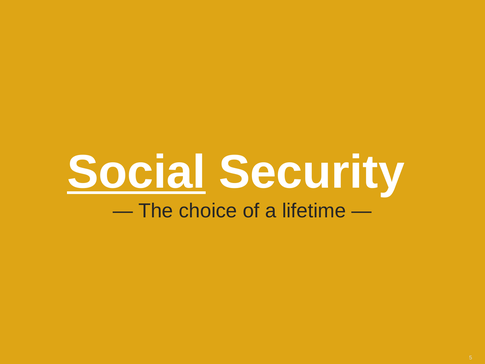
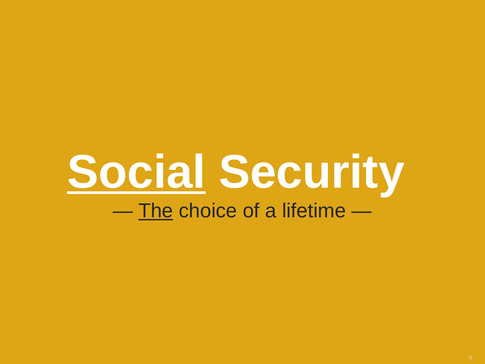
The underline: none -> present (156, 211)
